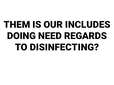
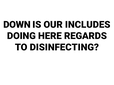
THEM: THEM -> DOWN (17, 25)
NEED: NEED -> HERE (50, 36)
